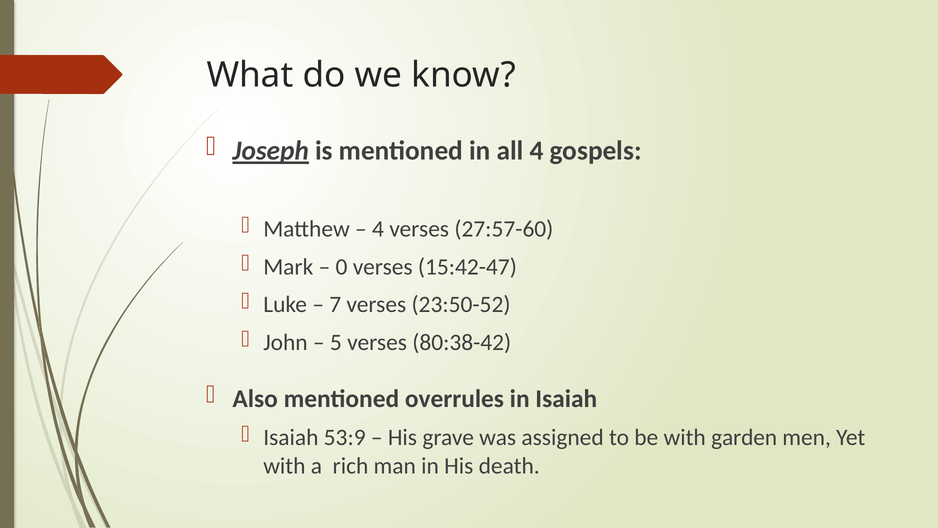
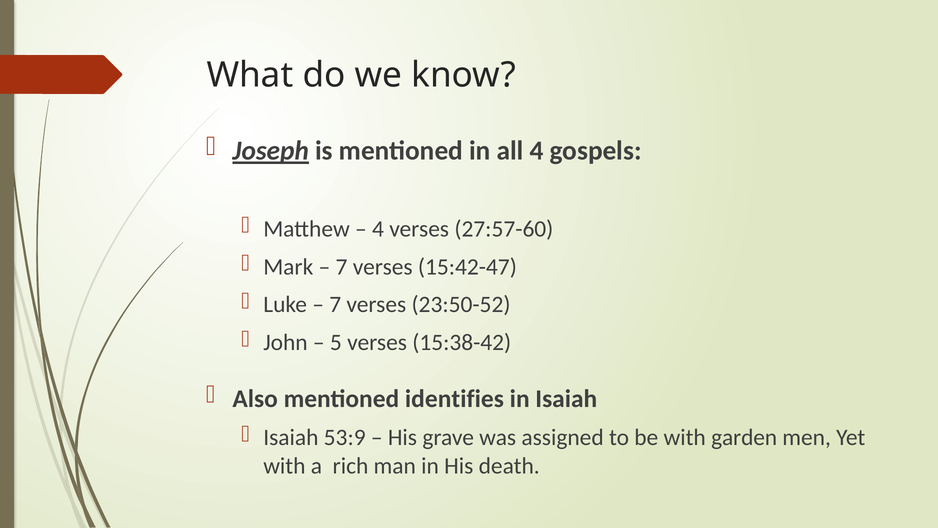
0: 0 -> 7 (342, 267)
80:38-42: 80:38-42 -> 15:38-42 (462, 343)
overrules: overrules -> identifies (454, 399)
